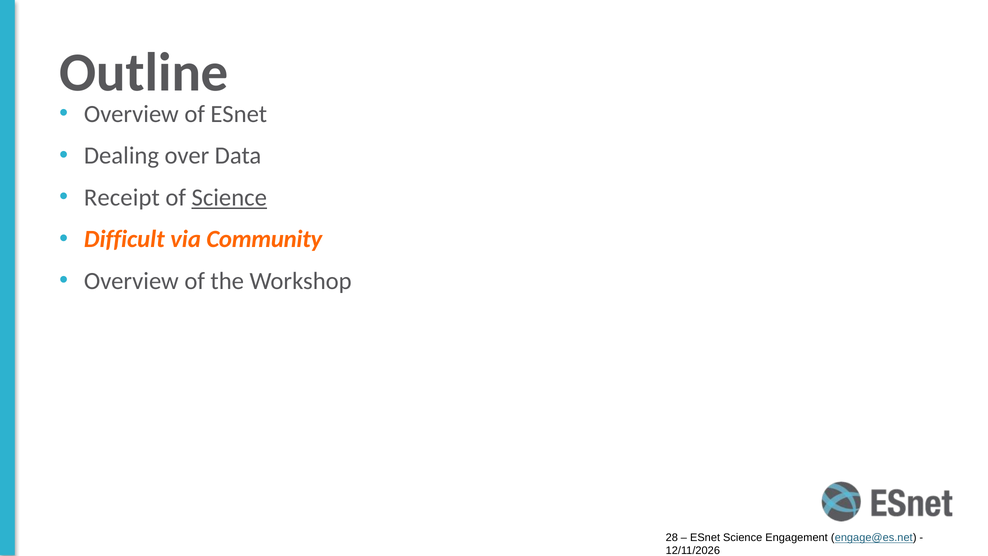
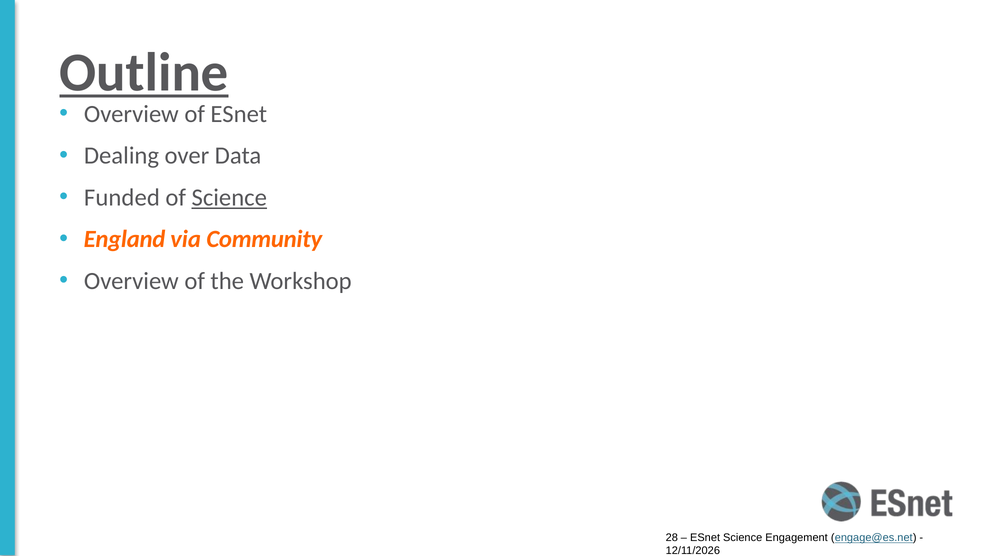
Outline underline: none -> present (144, 72)
Receipt: Receipt -> Funded (122, 197)
Difficult: Difficult -> England (124, 239)
